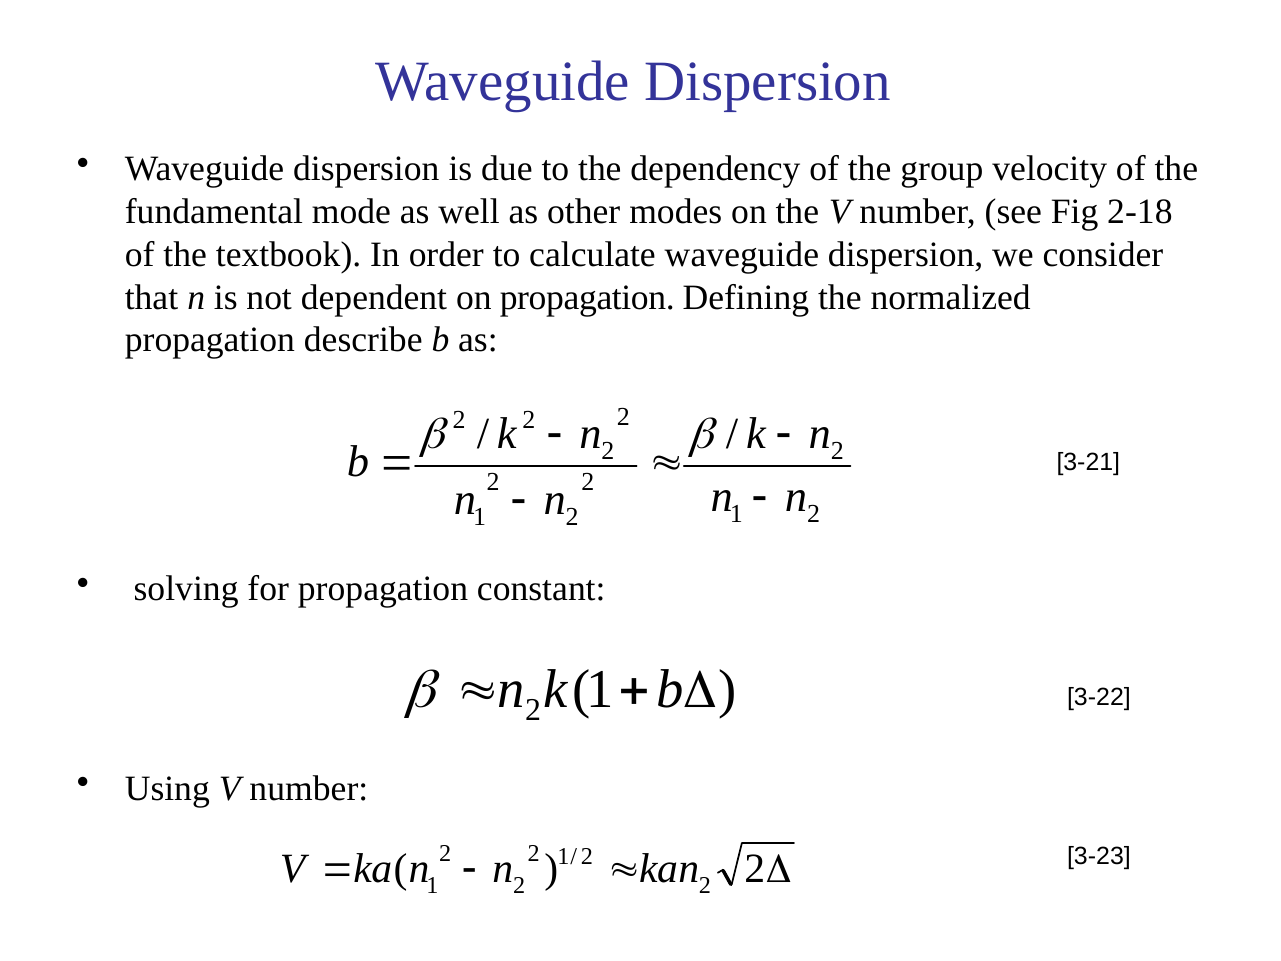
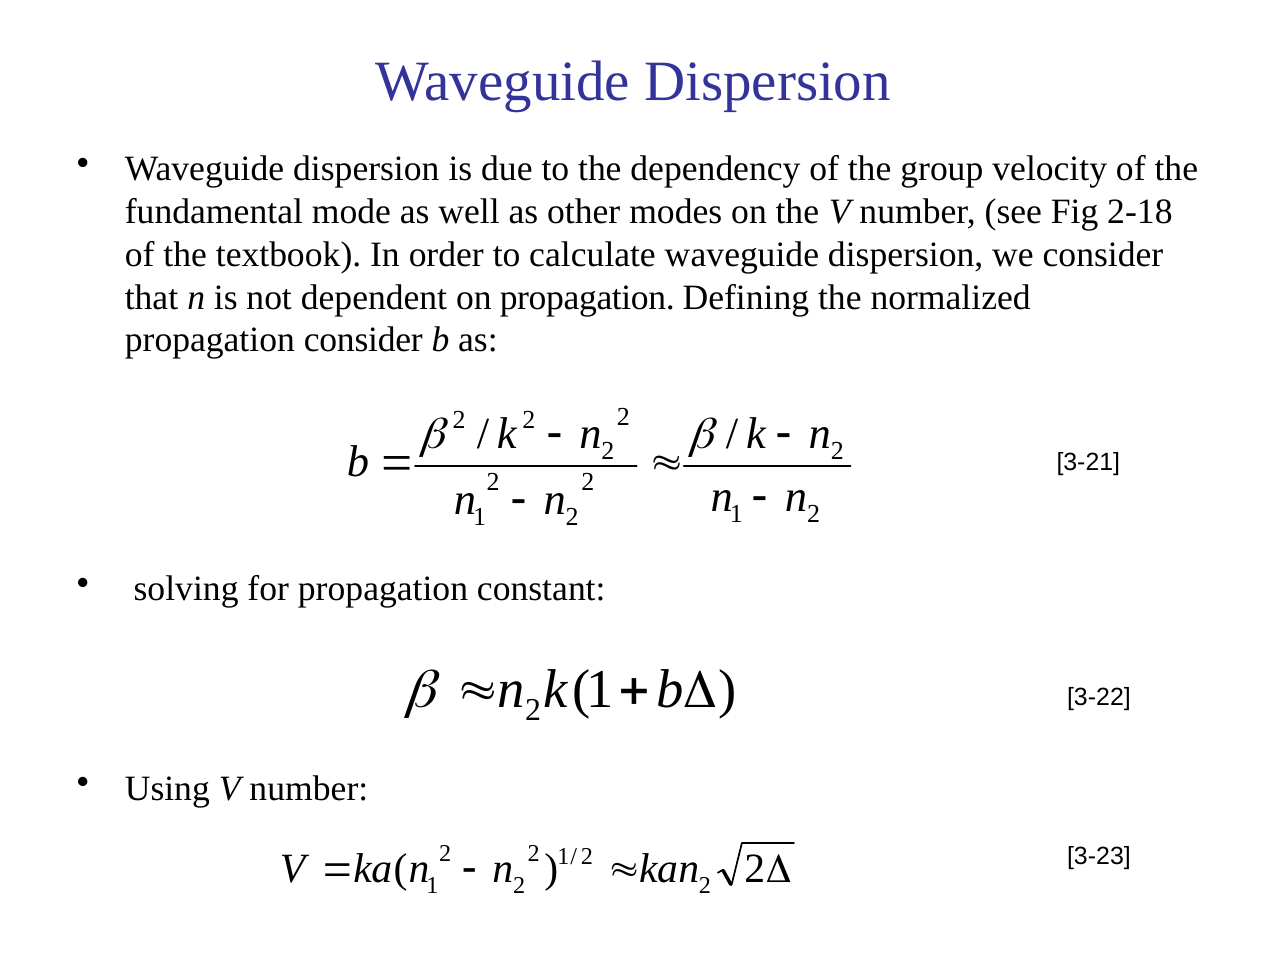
propagation describe: describe -> consider (363, 340)
